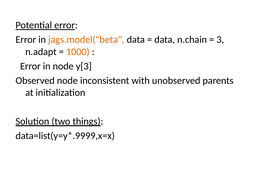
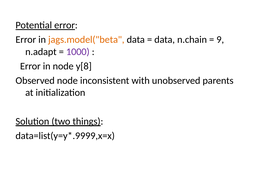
3: 3 -> 9 (220, 40)
1000 colour: orange -> purple (78, 52)
y[3: y[3 -> y[8 (84, 66)
